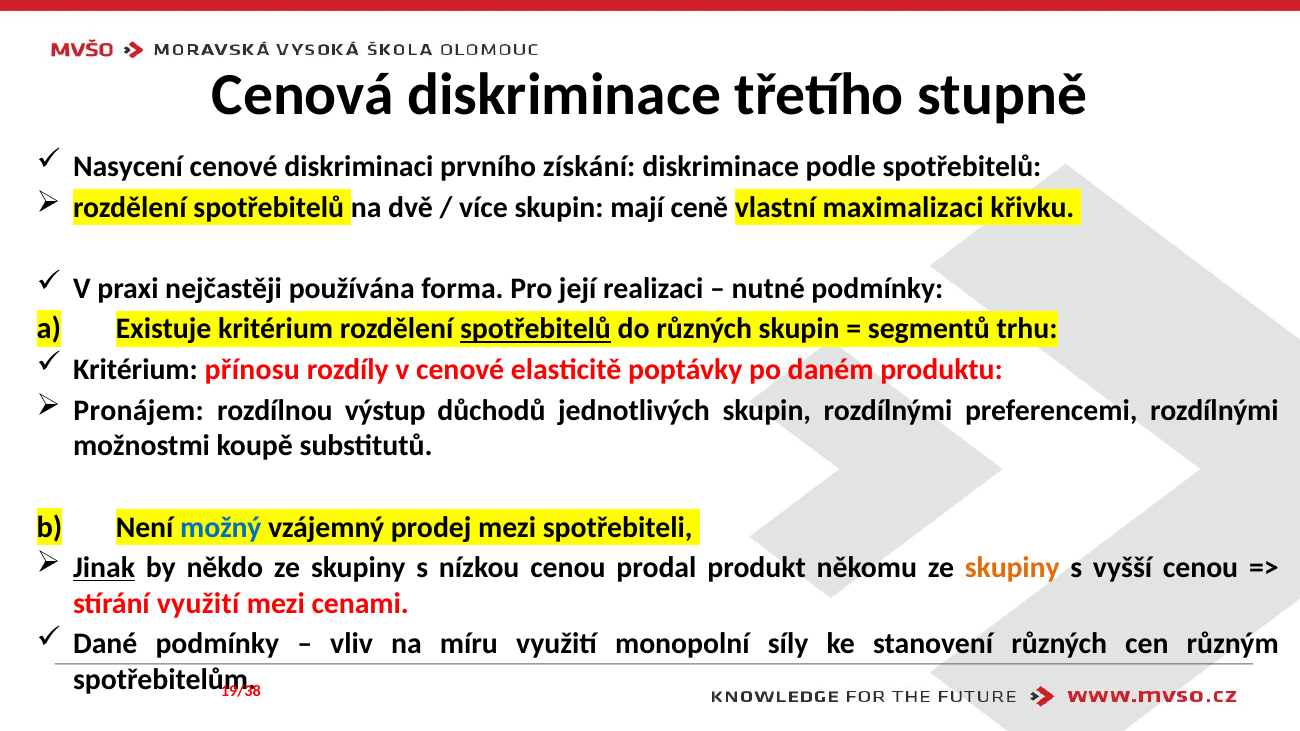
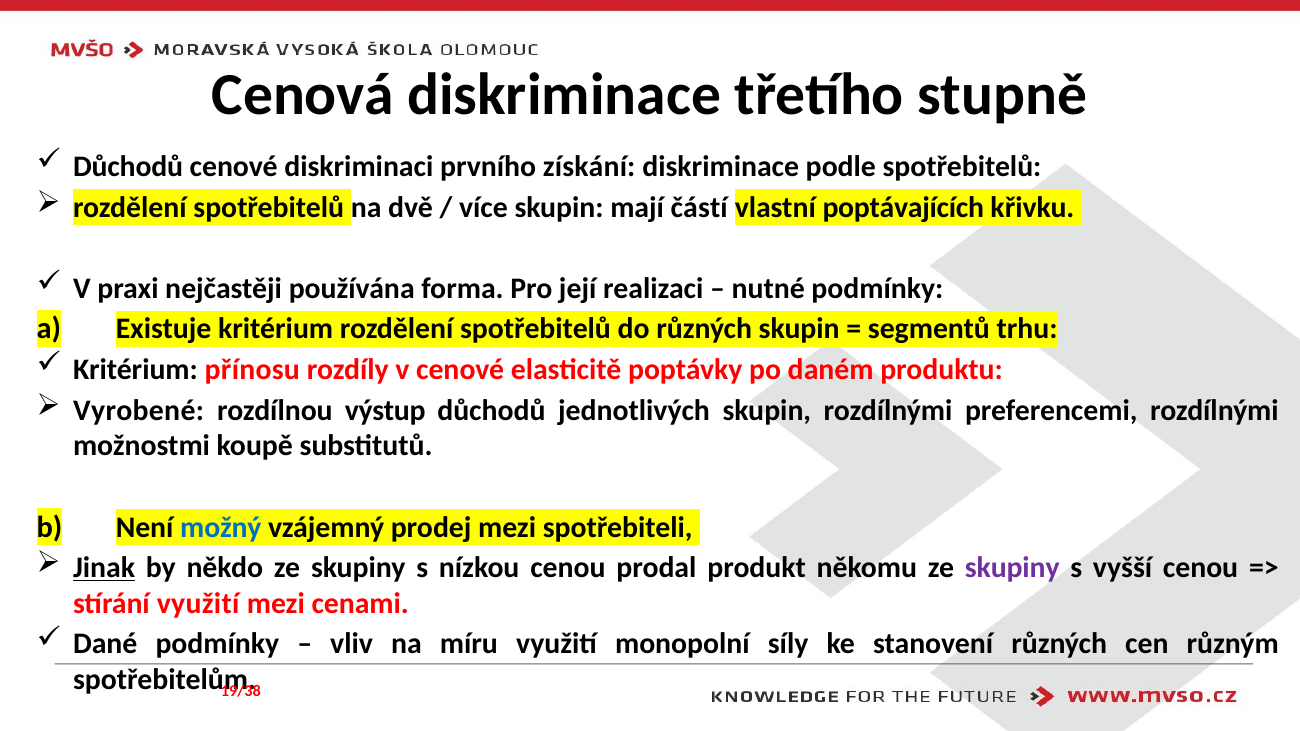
Nasycení: Nasycení -> Důchodů (128, 167)
ceně: ceně -> částí (699, 207)
maximalizaci: maximalizaci -> poptávajících (903, 207)
spotřebitelů underline: present -> none (536, 329)
Pronájem: Pronájem -> Vyrobené (139, 410)
skupiny colour: orange -> purple (1012, 568)
